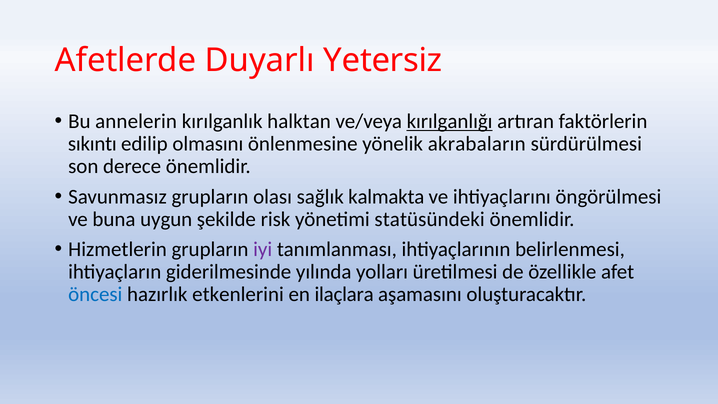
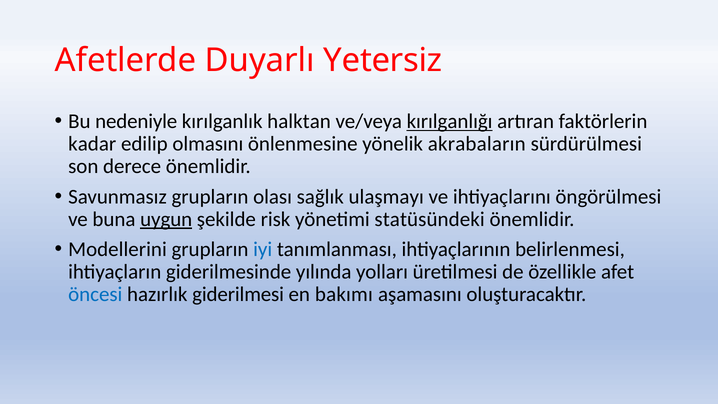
annelerin: annelerin -> nedeniyle (136, 121)
sıkıntı: sıkıntı -> kadar (92, 144)
kalmakta: kalmakta -> ulaşmayı (386, 197)
uygun underline: none -> present (166, 219)
Hizmetlerin: Hizmetlerin -> Modellerini (118, 249)
iyi colour: purple -> blue (263, 249)
etkenlerini: etkenlerini -> giderilmesi (238, 294)
ilaçlara: ilaçlara -> bakımı (344, 294)
